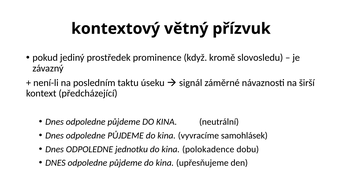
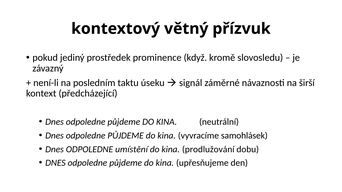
jednotku: jednotku -> umístění (132, 150)
polokadence: polokadence -> prodlužování (208, 150)
